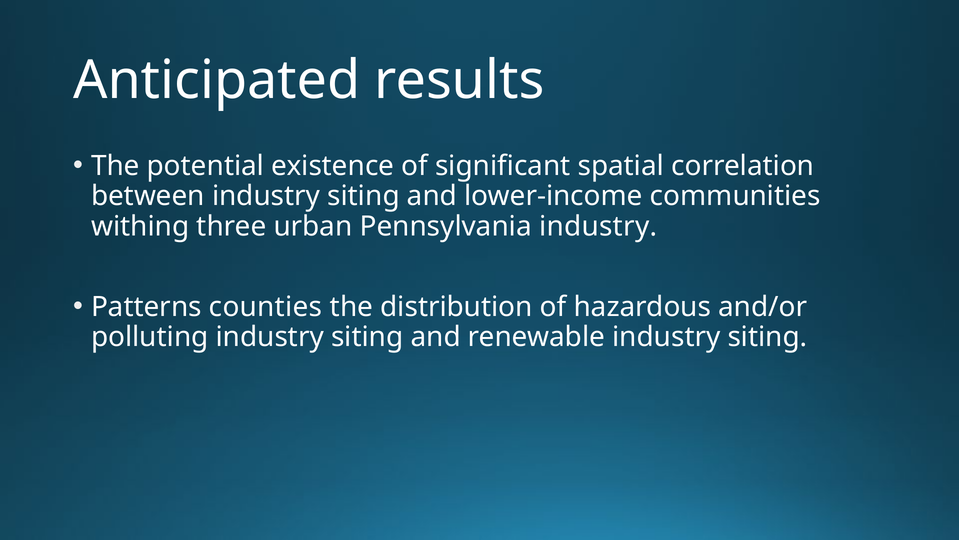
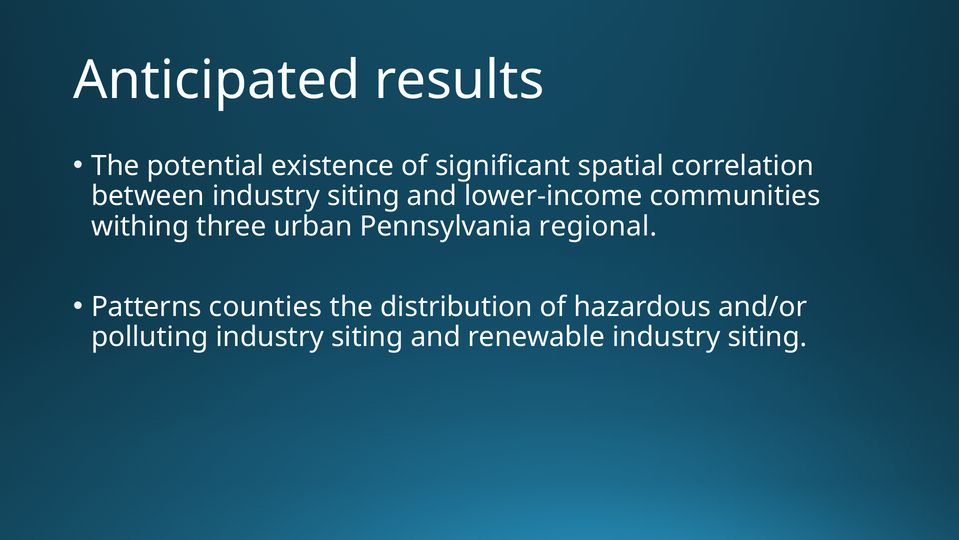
Pennsylvania industry: industry -> regional (598, 226)
